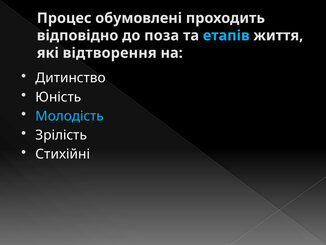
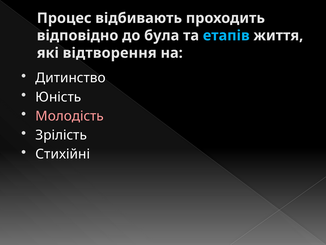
обумовлені: обумовлені -> відбивають (139, 18)
поза: поза -> була (162, 35)
Молодість colour: light blue -> pink (70, 116)
